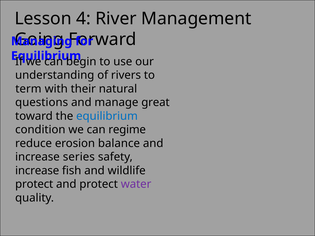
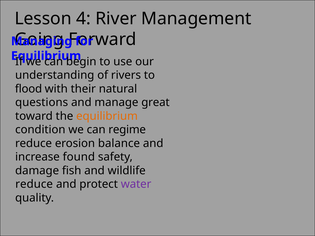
term: term -> flood (29, 89)
equilibrium colour: blue -> orange (107, 116)
series: series -> found (79, 157)
increase: increase -> damage (37, 171)
protect: protect -> reduce (34, 184)
